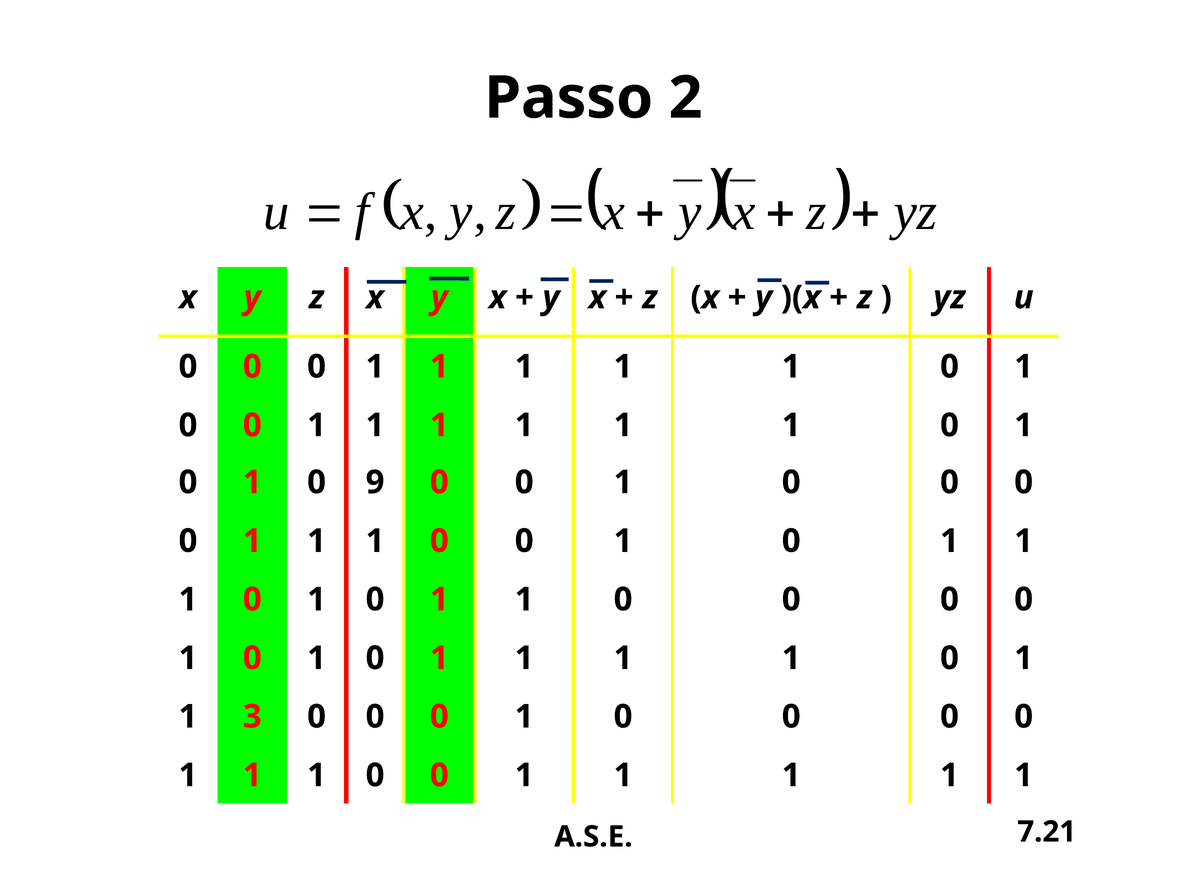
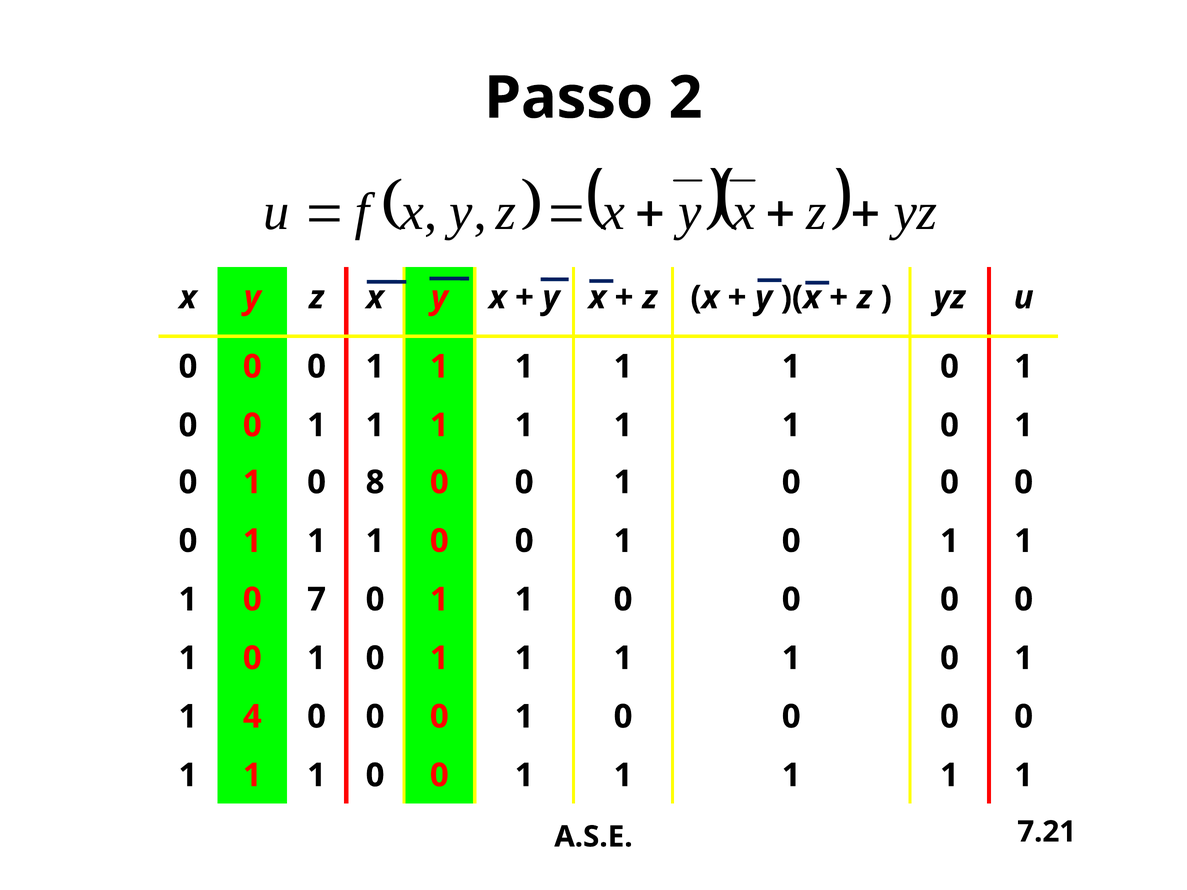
9: 9 -> 8 (375, 482)
1: 1 -> 7 (317, 600)
3: 3 -> 4 (252, 717)
